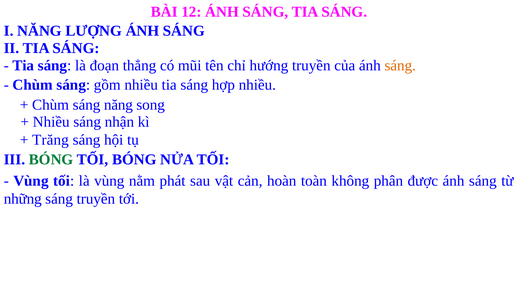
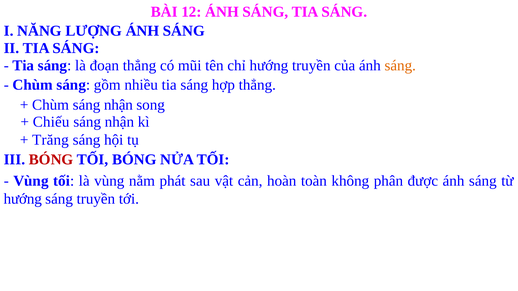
hợp nhiều: nhiều -> thẳng (257, 85)
Chùm sáng năng: năng -> nhận (118, 105)
Nhiều: Nhiều -> Chiếu (51, 122)
BÓNG colour: green -> red (51, 160)
những: những -> hướng (23, 199)
